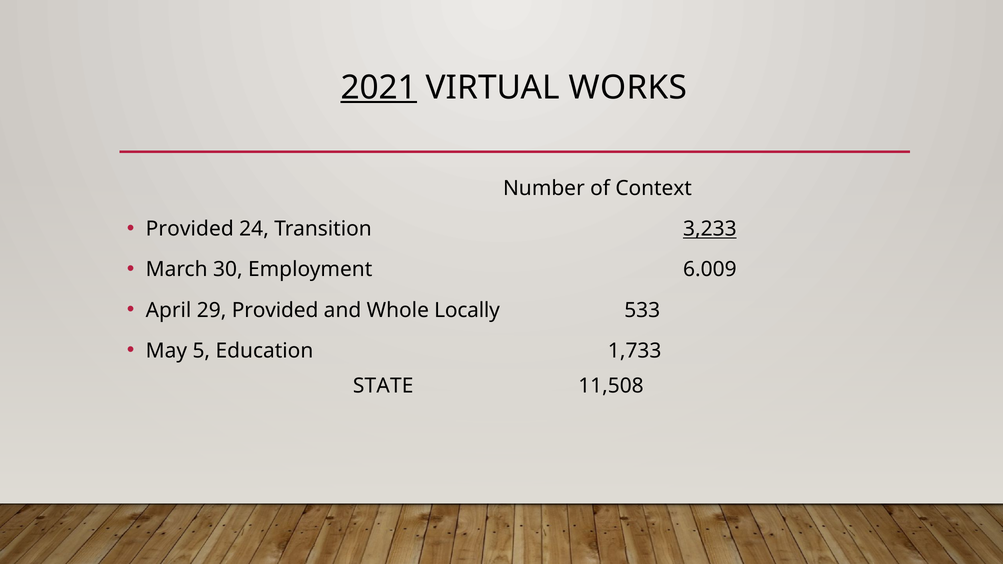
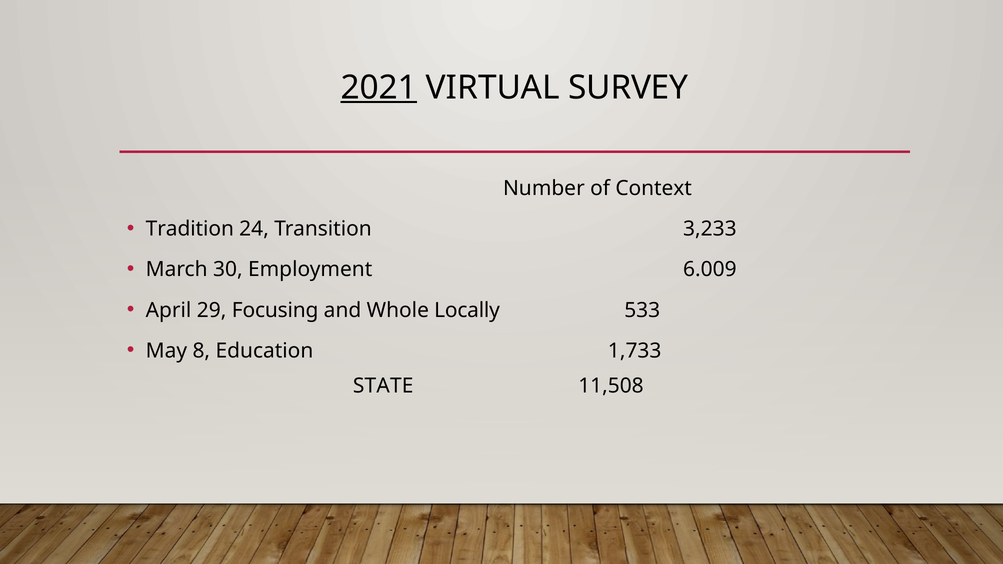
WORKS: WORKS -> SURVEY (628, 88)
Provided: Provided -> Tradition (190, 229)
3,233 underline: present -> none (710, 229)
29 Provided: Provided -> Focusing (275, 310)
5: 5 -> 8 (201, 351)
